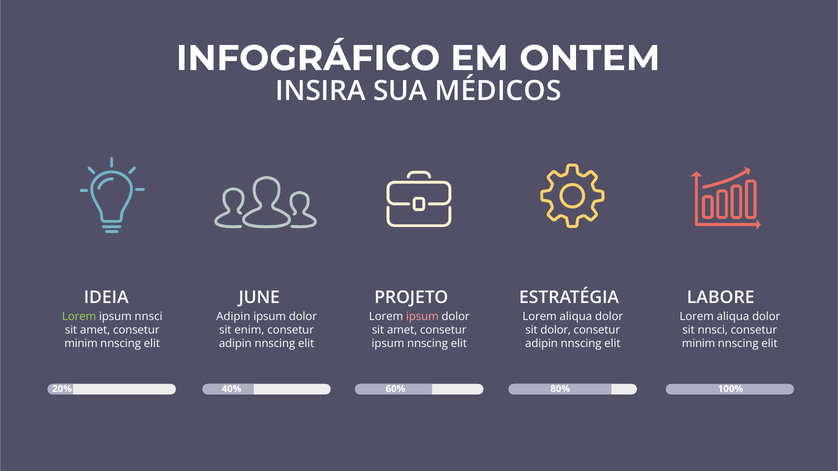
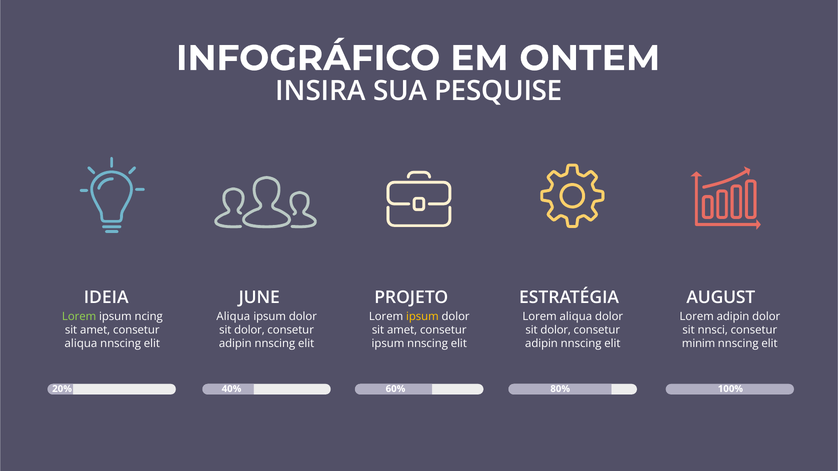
MÉDICOS: MÉDICOS -> PESQUISE (498, 91)
LABORE: LABORE -> AUGUST (721, 298)
Adipin: Adipin -> Aliqua (233, 317)
aliqua: aliqua -> adipin (733, 317)
ipsum nnsci: nnsci -> ncing (149, 317)
ipsum colour: pink -> yellow (422, 317)
enim: enim -> dolor (249, 330)
minim: minim -> aliqua (81, 344)
